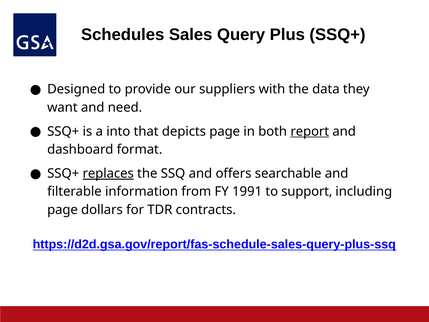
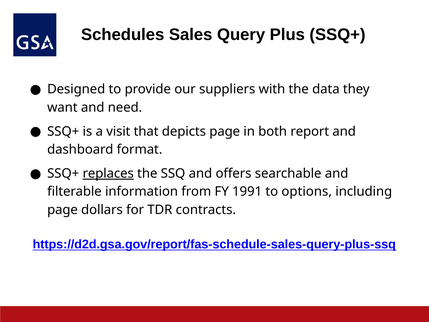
into: into -> visit (118, 131)
report underline: present -> none (310, 131)
support: support -> options (307, 191)
